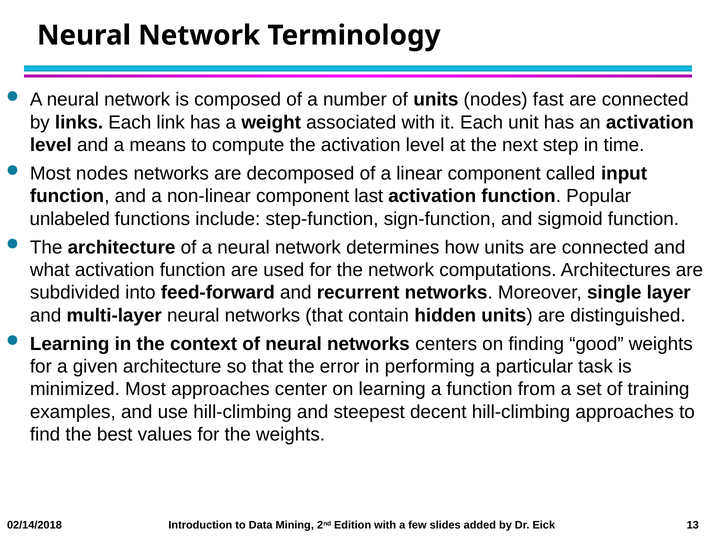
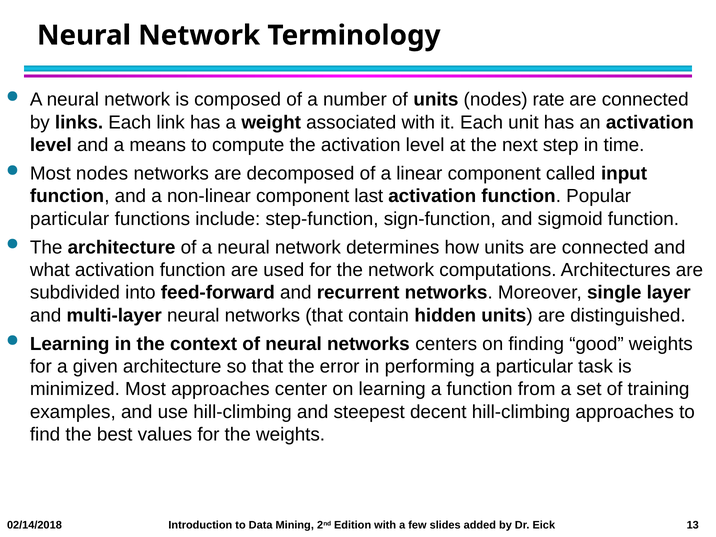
fast: fast -> rate (549, 100)
unlabeled: unlabeled -> particular (70, 219)
